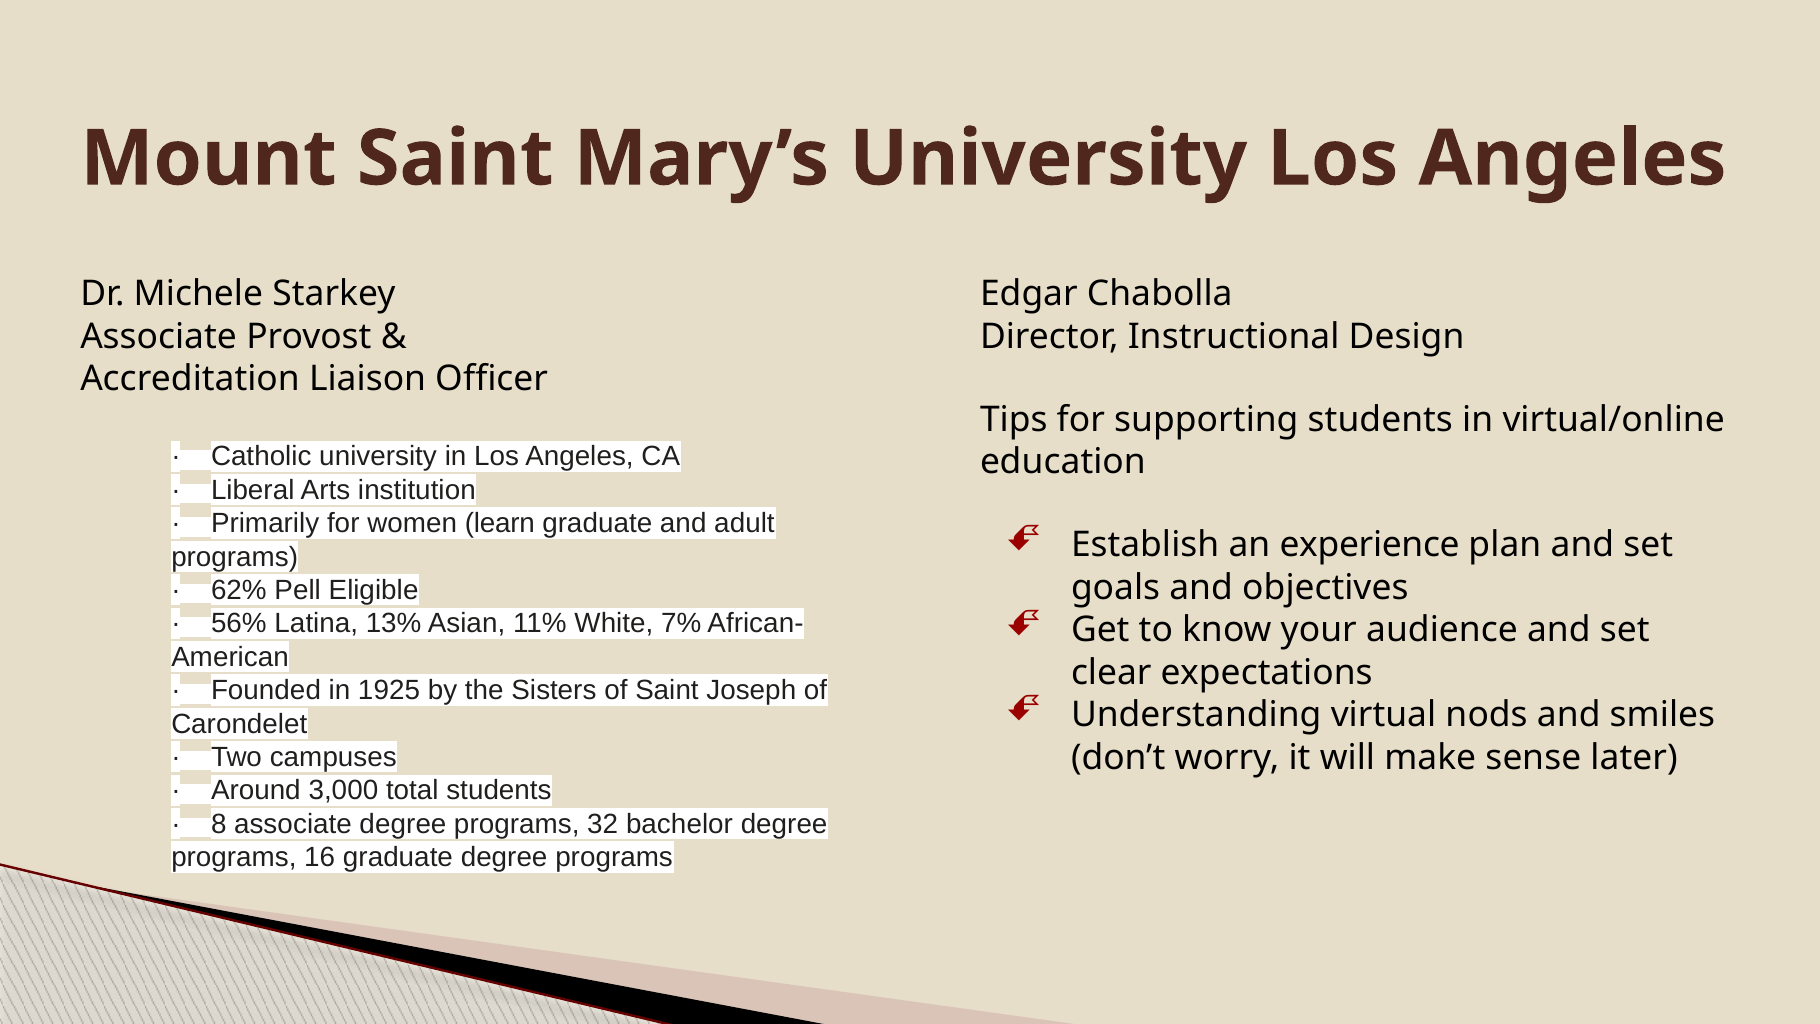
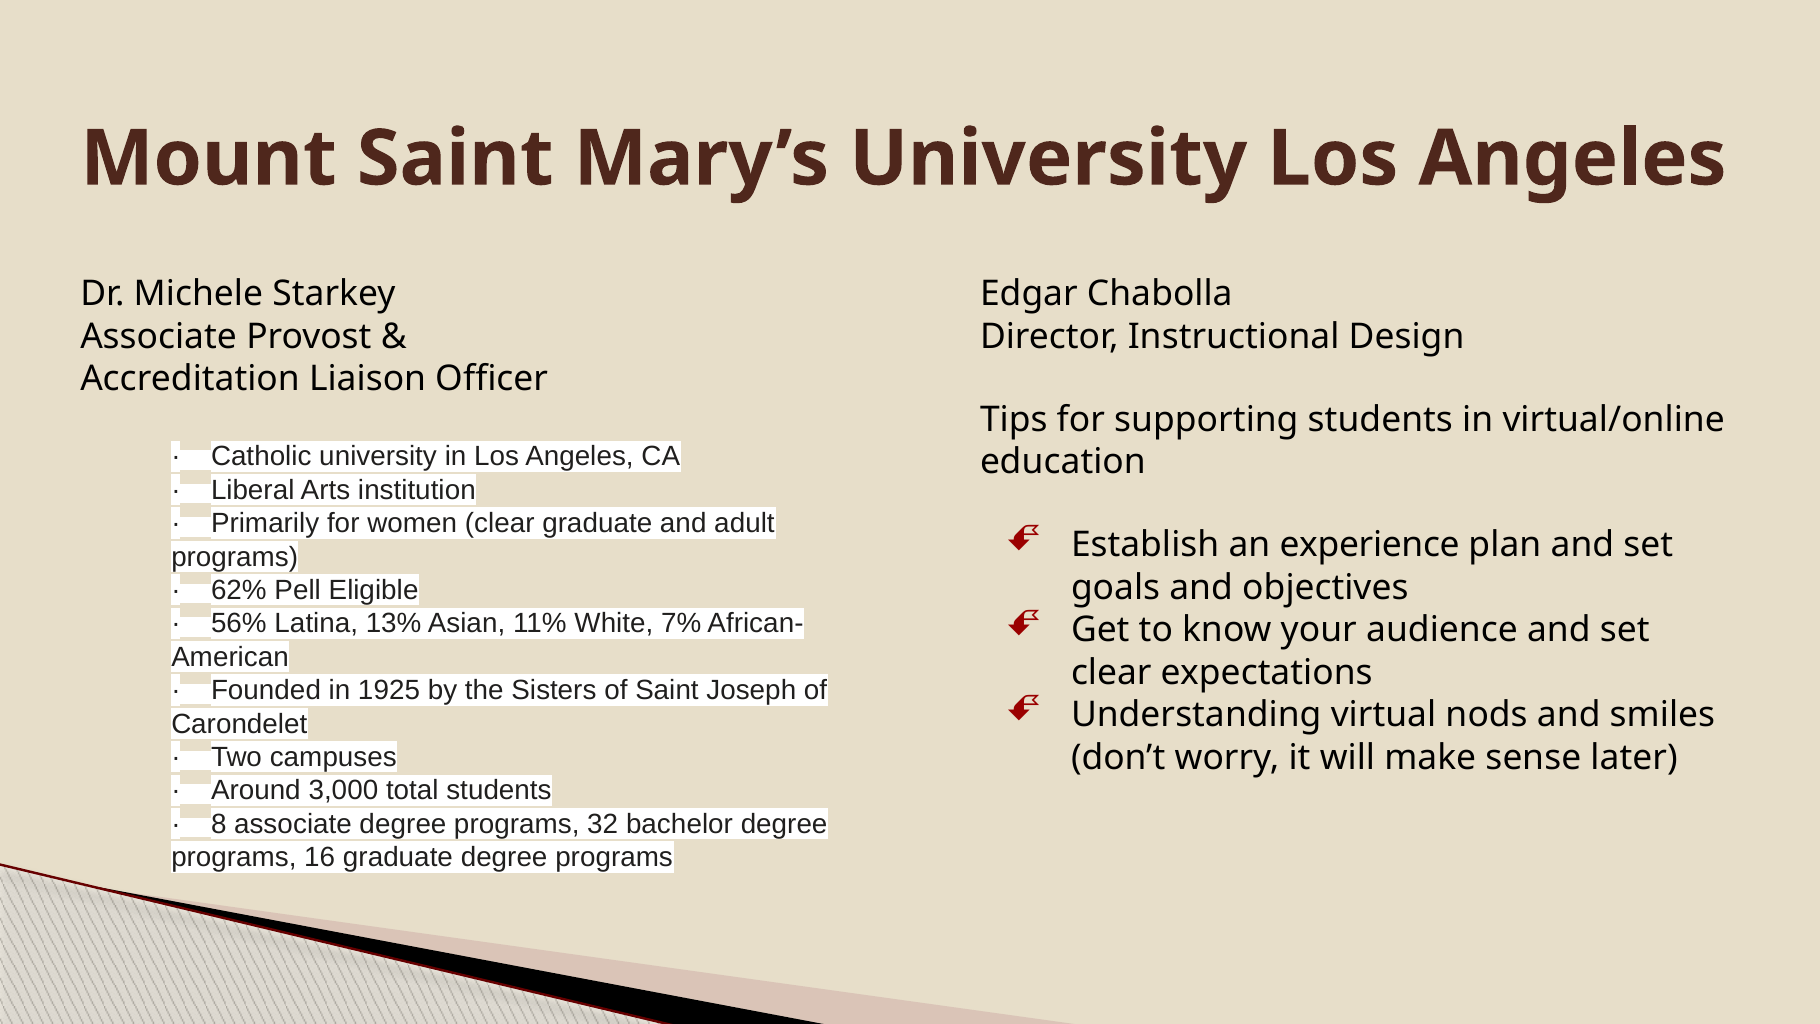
women learn: learn -> clear (500, 523)
